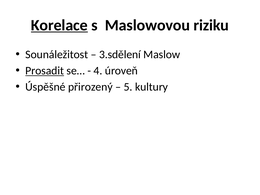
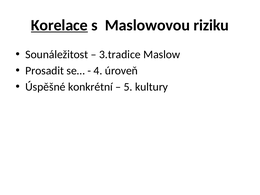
3.sdělení: 3.sdělení -> 3.tradice (120, 55)
Prosadit underline: present -> none (45, 71)
přirozený: přirozený -> konkrétní (90, 87)
